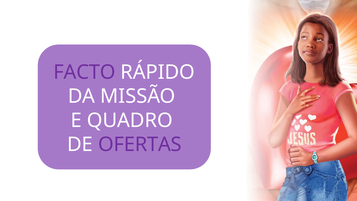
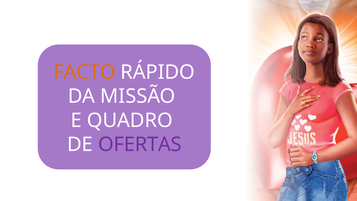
FACTO colour: purple -> orange (84, 72)
